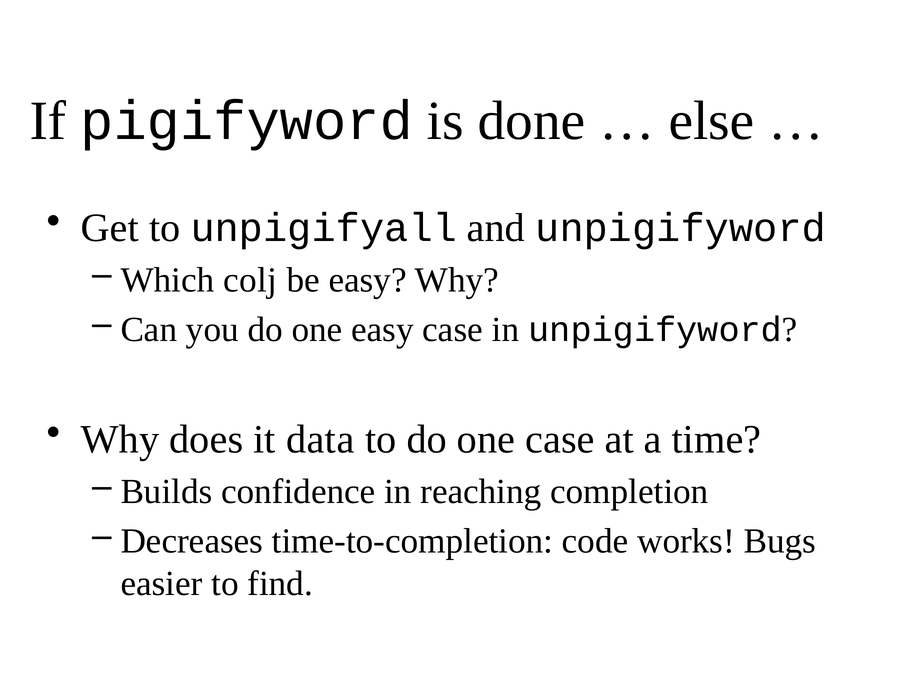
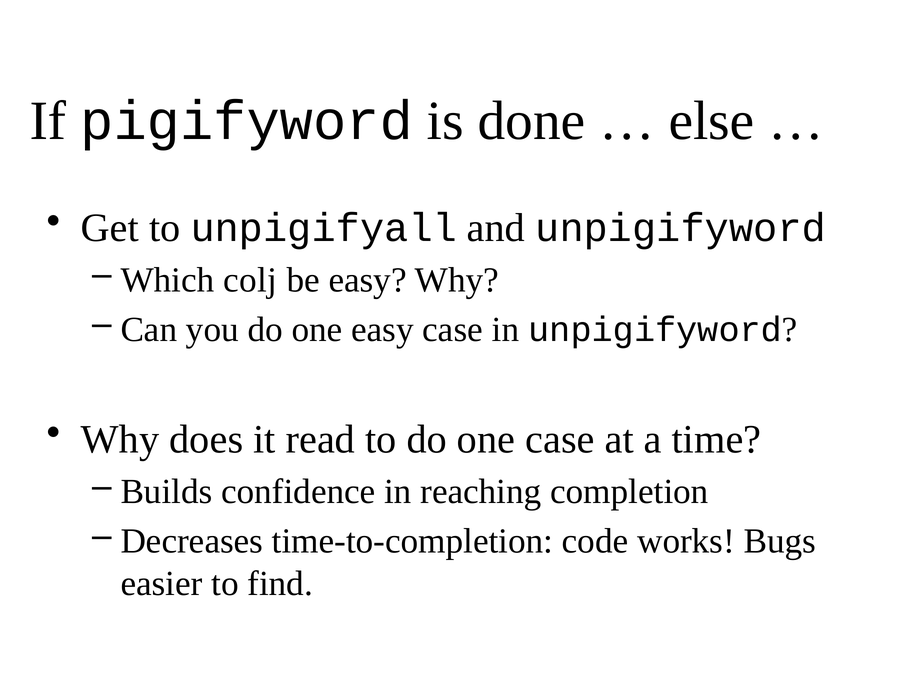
data: data -> read (320, 440)
